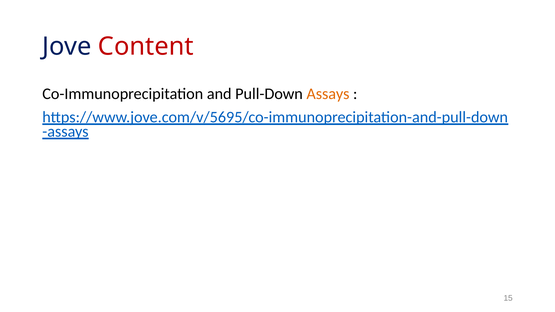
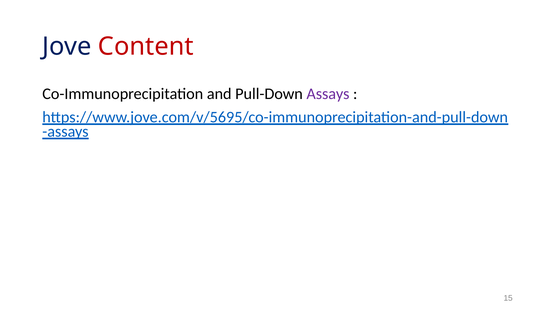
Assays colour: orange -> purple (328, 94)
